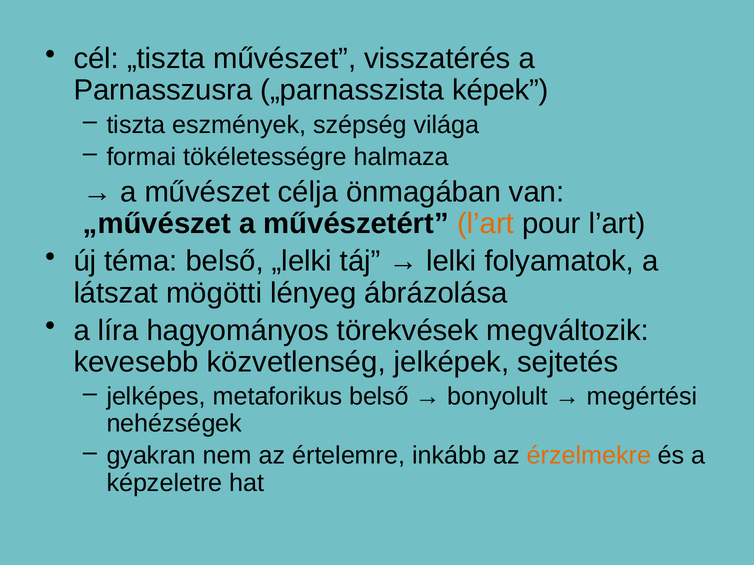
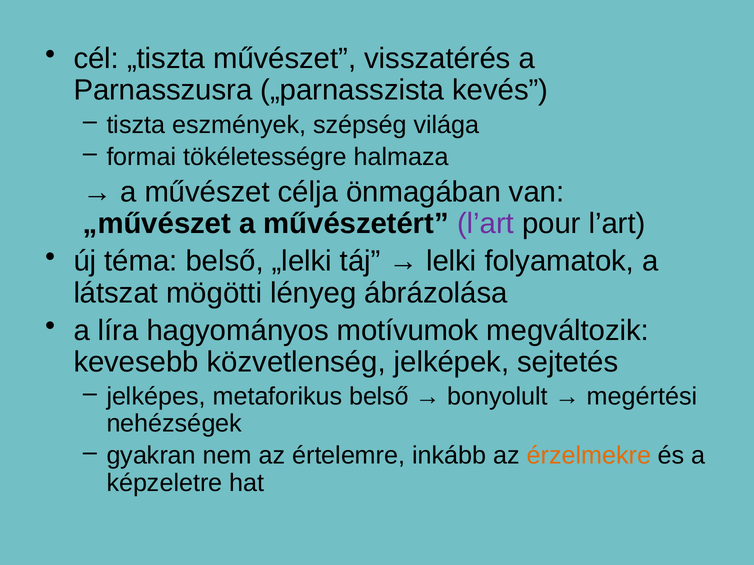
képek: képek -> kevés (500, 90)
l’art colour: orange -> purple (486, 224)
törekvések: törekvések -> motívumok (408, 331)
